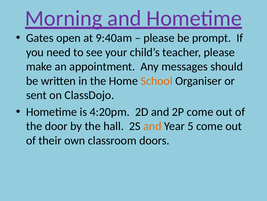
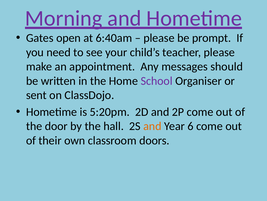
9:40am: 9:40am -> 6:40am (114, 38)
School colour: orange -> purple (157, 81)
4:20pm: 4:20pm -> 5:20pm (110, 112)
5: 5 -> 6 (191, 126)
